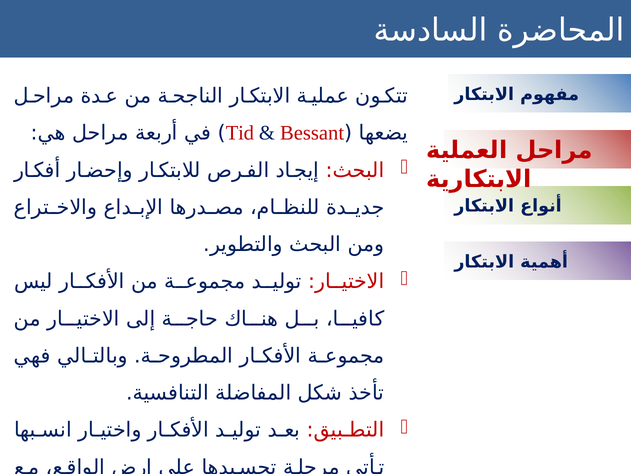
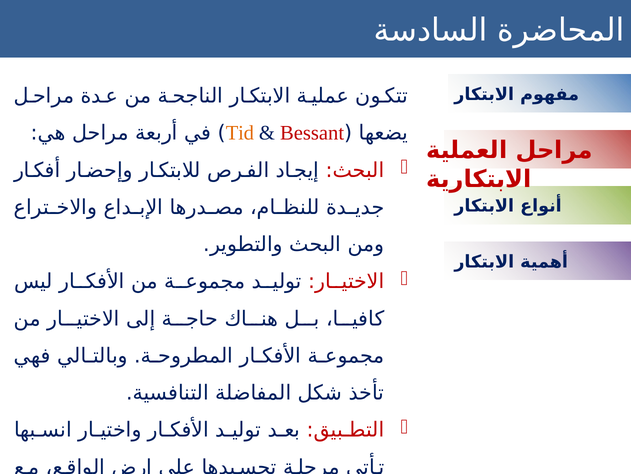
Tid colour: red -> orange (240, 133)
